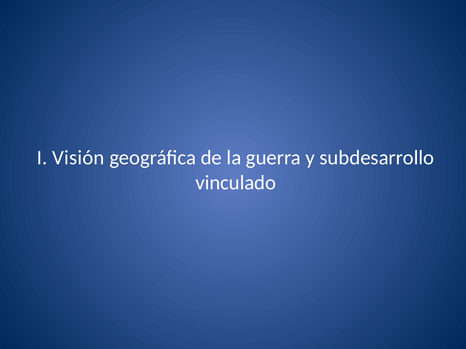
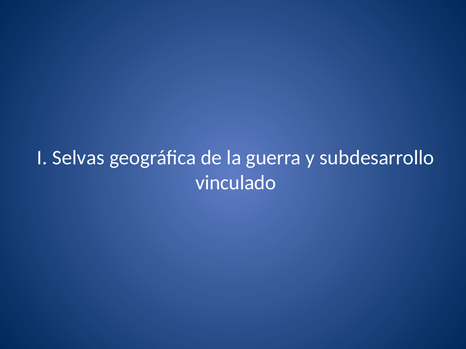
Visión: Visión -> Selvas (78, 158)
